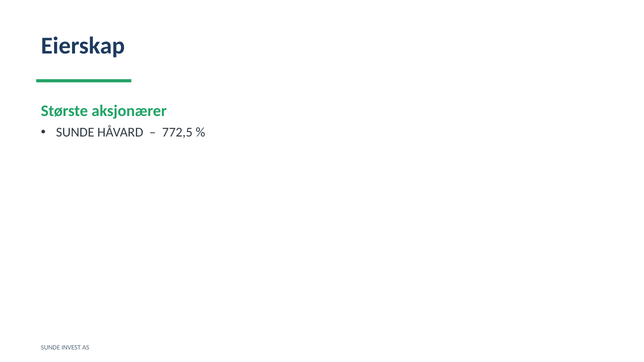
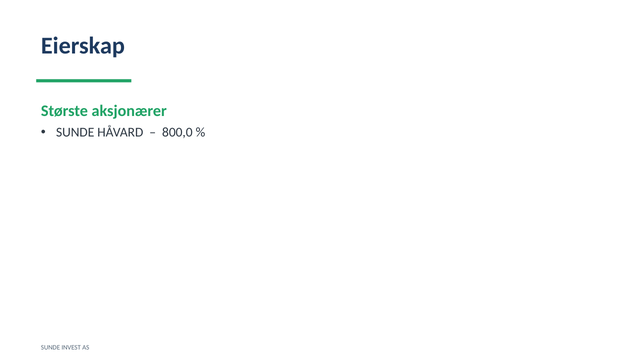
772,5: 772,5 -> 800,0 (177, 132)
